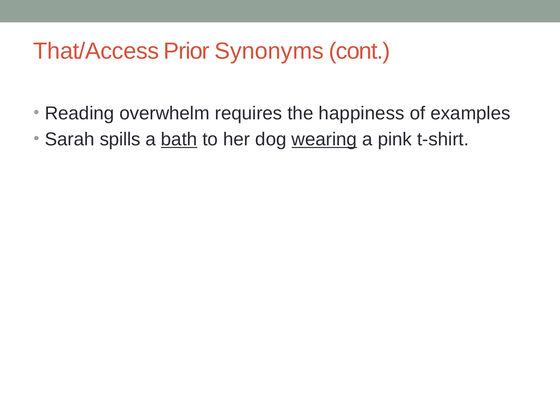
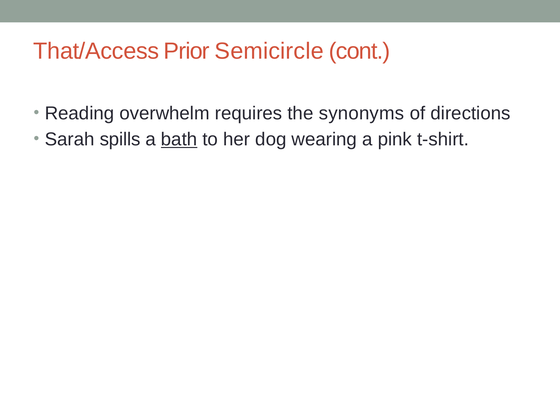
Synonyms: Synonyms -> Semicircle (269, 51)
happiness: happiness -> synonyms (362, 113)
examples: examples -> directions (471, 113)
wearing underline: present -> none (324, 139)
